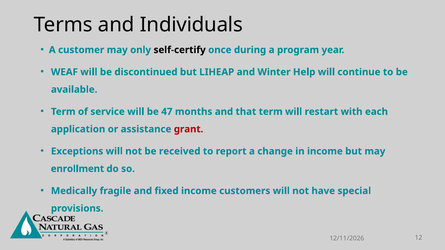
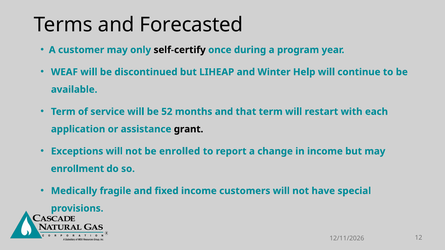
Individuals: Individuals -> Forecasted (191, 25)
47: 47 -> 52 (167, 112)
grant colour: red -> black (189, 129)
received: received -> enrolled (180, 151)
